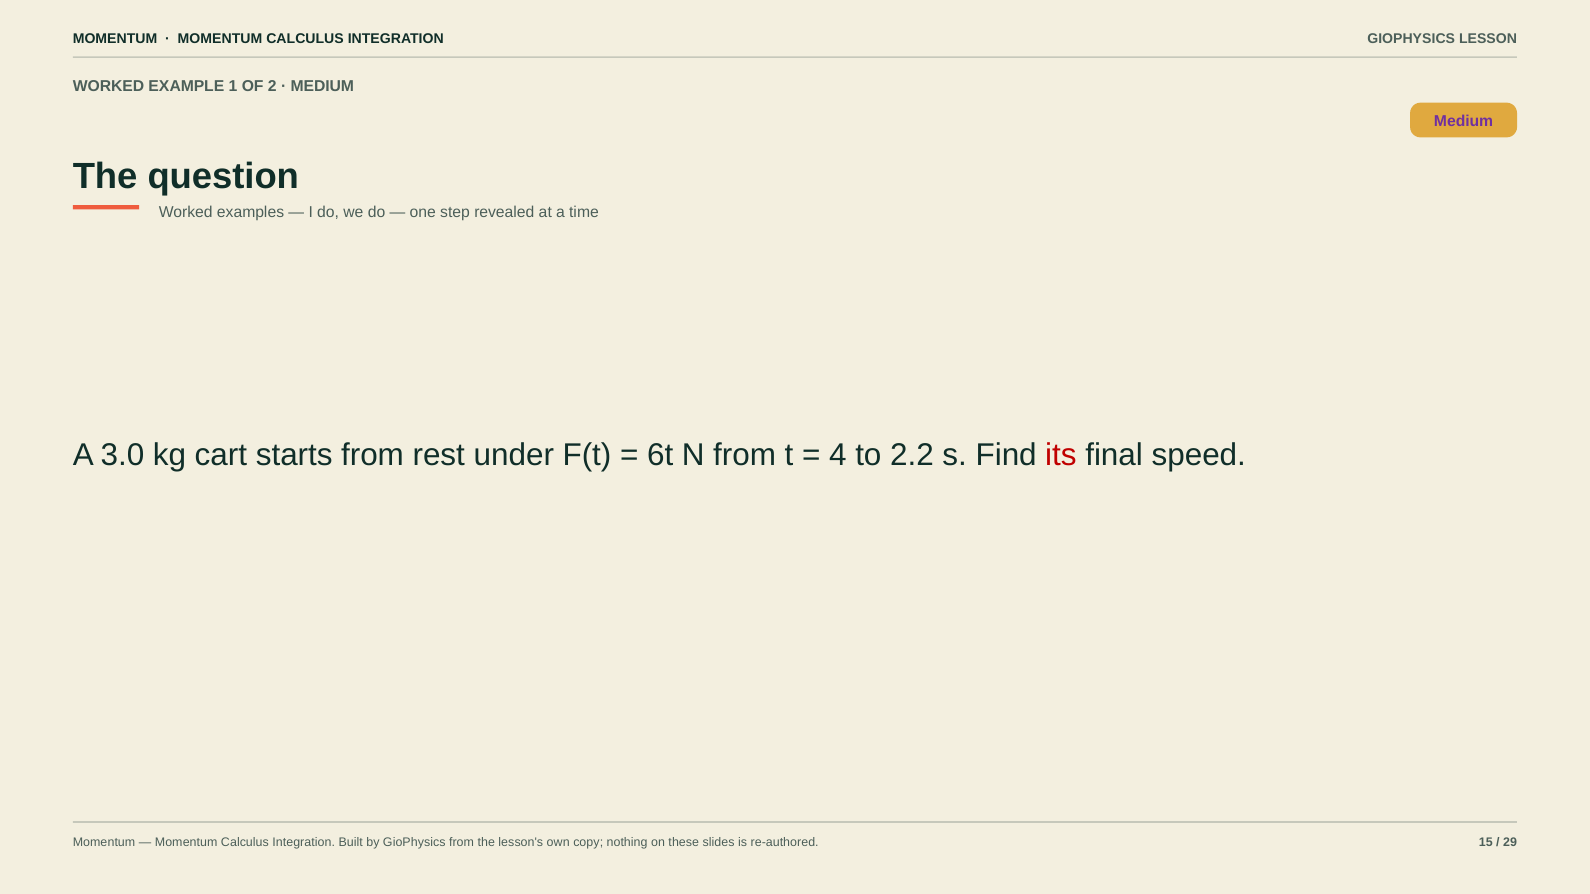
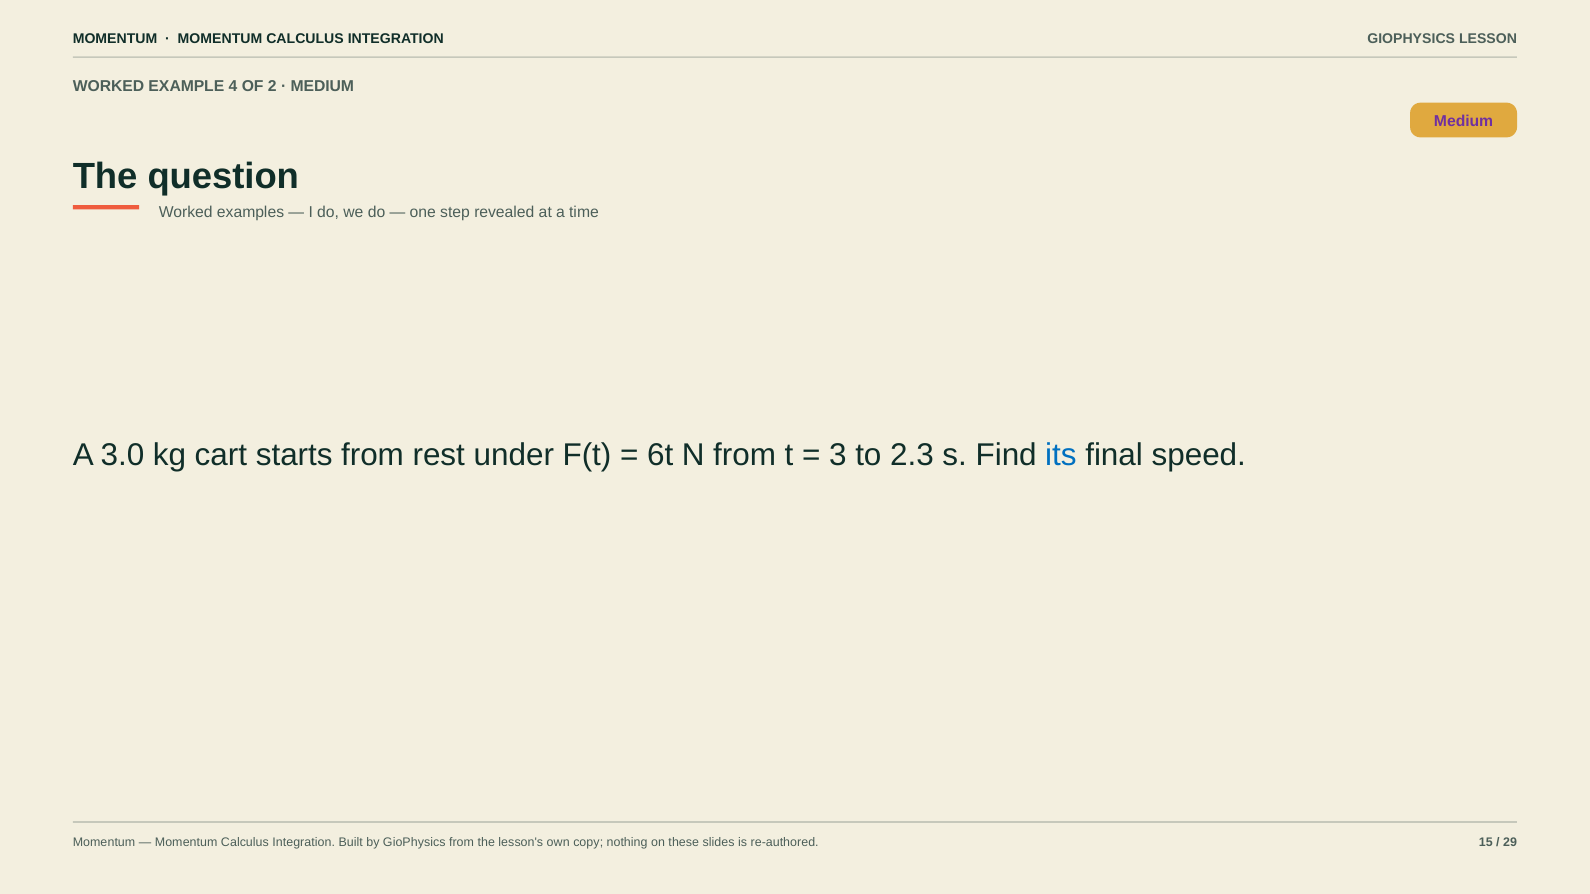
1: 1 -> 4 (233, 87)
4: 4 -> 3 (838, 455)
2.2: 2.2 -> 2.3 (912, 455)
its colour: red -> blue (1061, 455)
